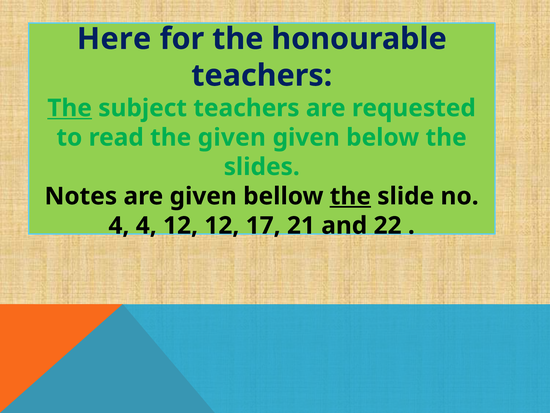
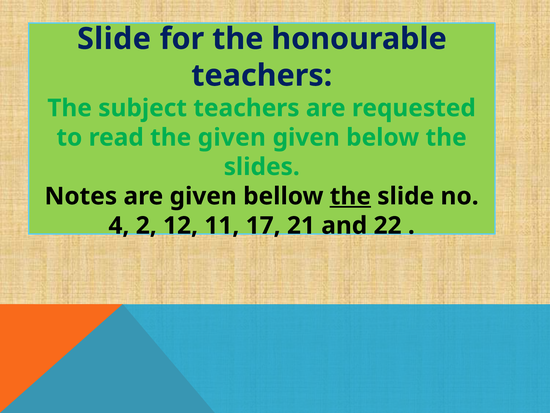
Here: Here -> Slide (114, 39)
The underline: present -> none (70, 108)
4 4: 4 -> 2 (146, 225)
12 12: 12 -> 11 (222, 225)
